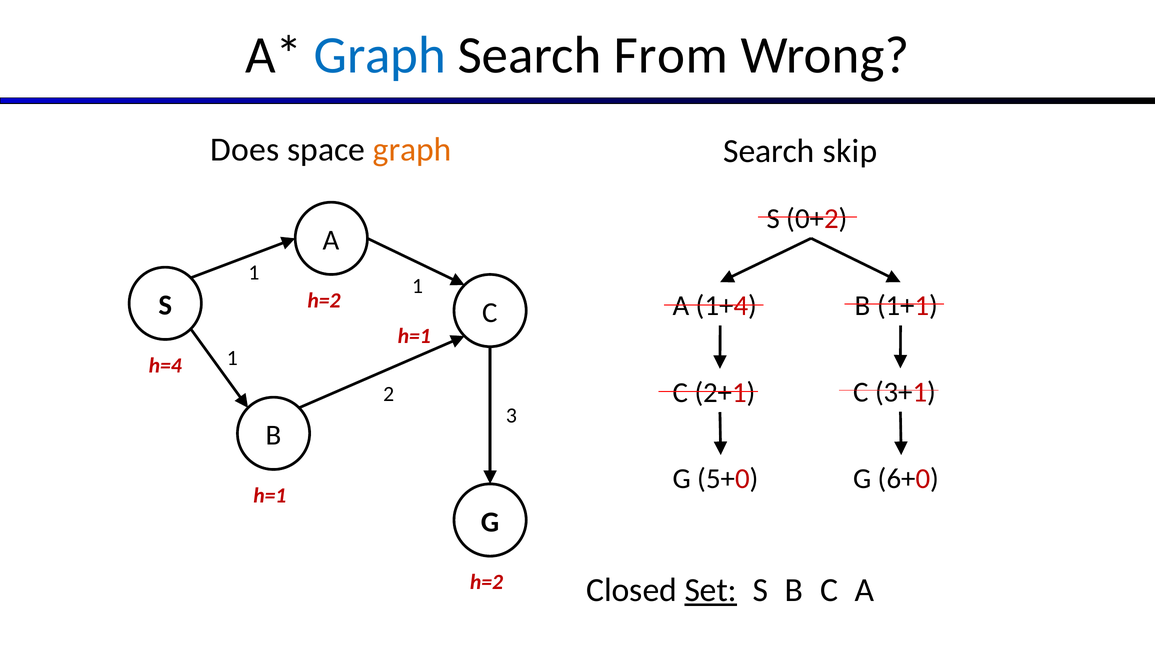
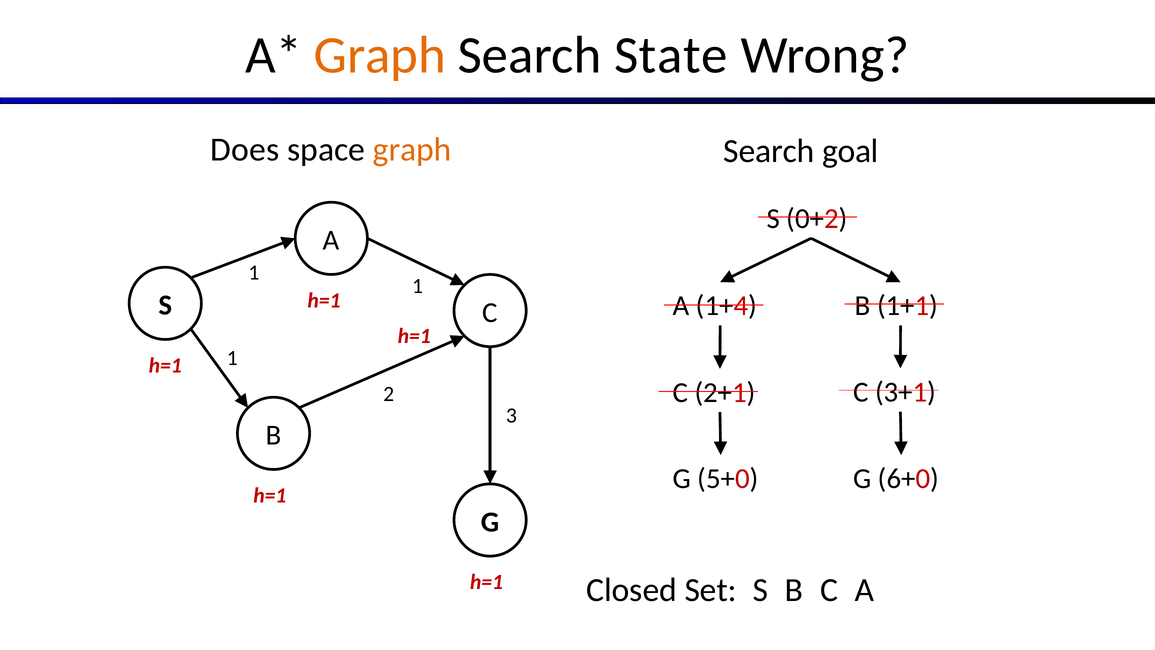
Graph colour: blue -> orange (380, 55)
From: From -> State (671, 55)
skip: skip -> goal (850, 151)
h=2: h=2 -> h=1 (324, 300)
h=4: h=4 -> h=1 (165, 365)
h=2: h=2 -> h=1 (486, 582)
Set underline: present -> none (711, 590)
